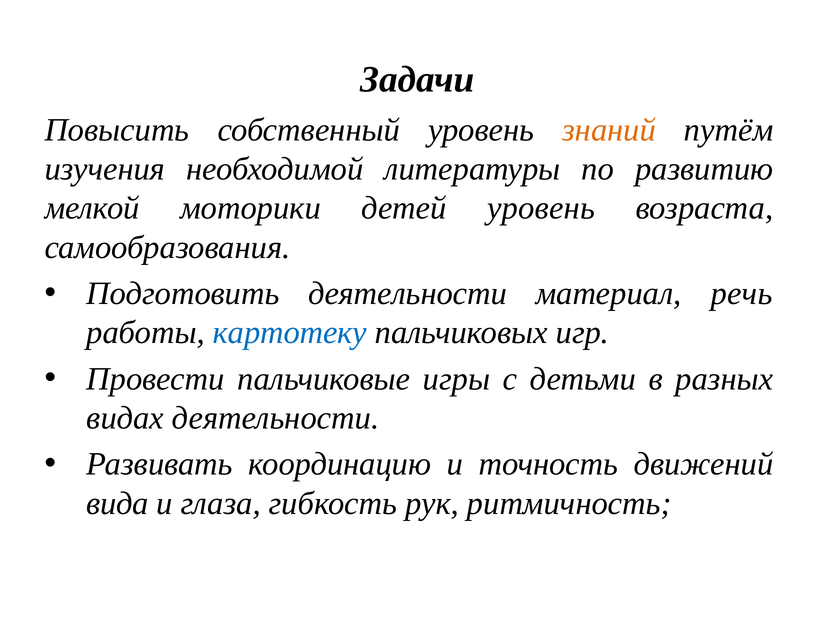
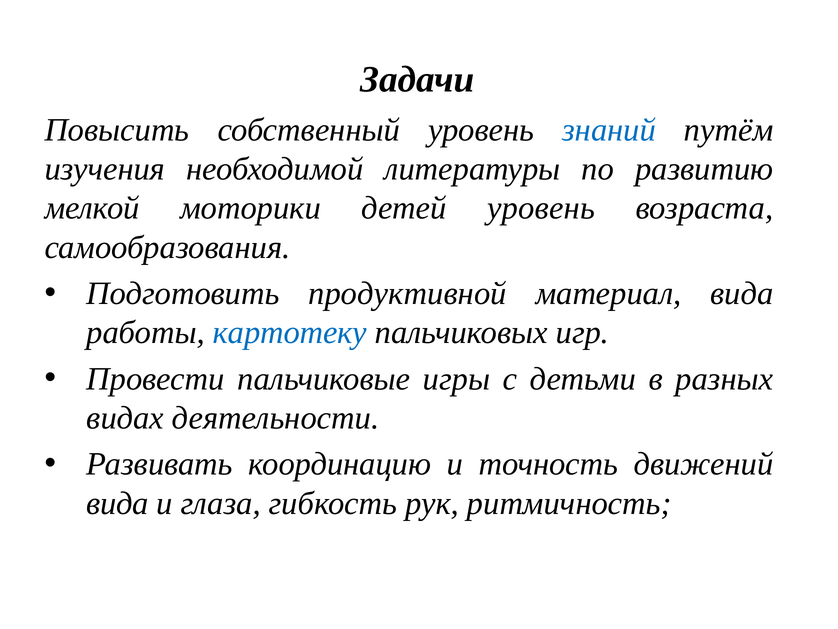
знаний colour: orange -> blue (609, 130)
Подготовить деятельности: деятельности -> продуктивной (407, 293)
материал речь: речь -> вида (742, 293)
